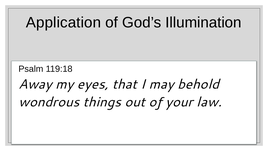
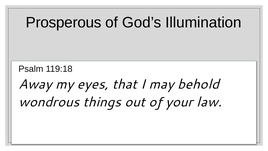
Application: Application -> Prosperous (64, 22)
